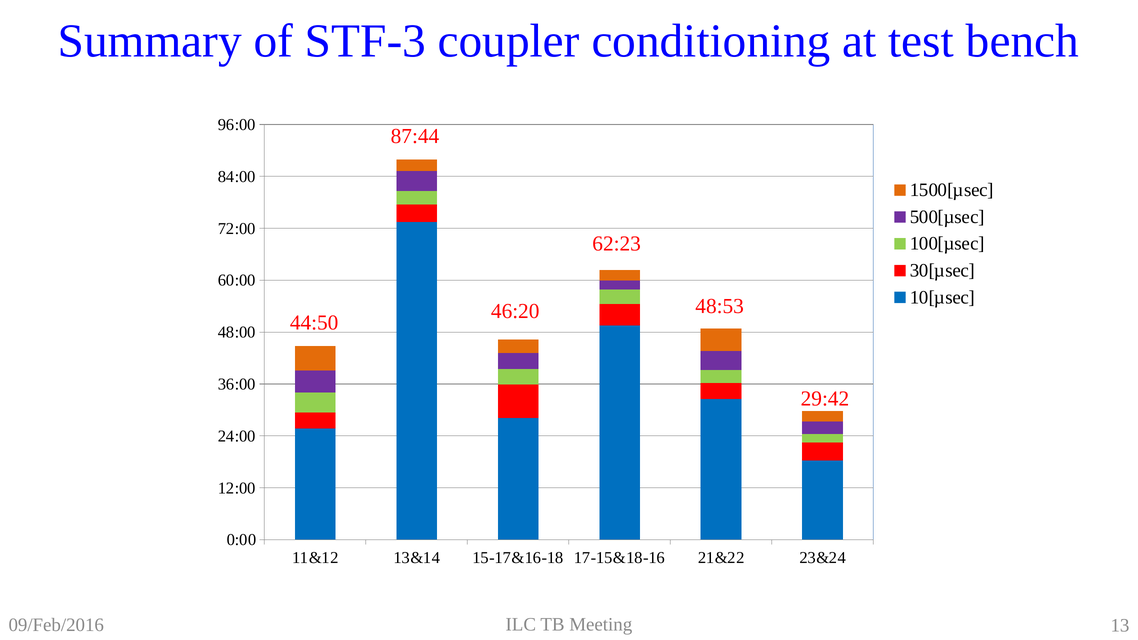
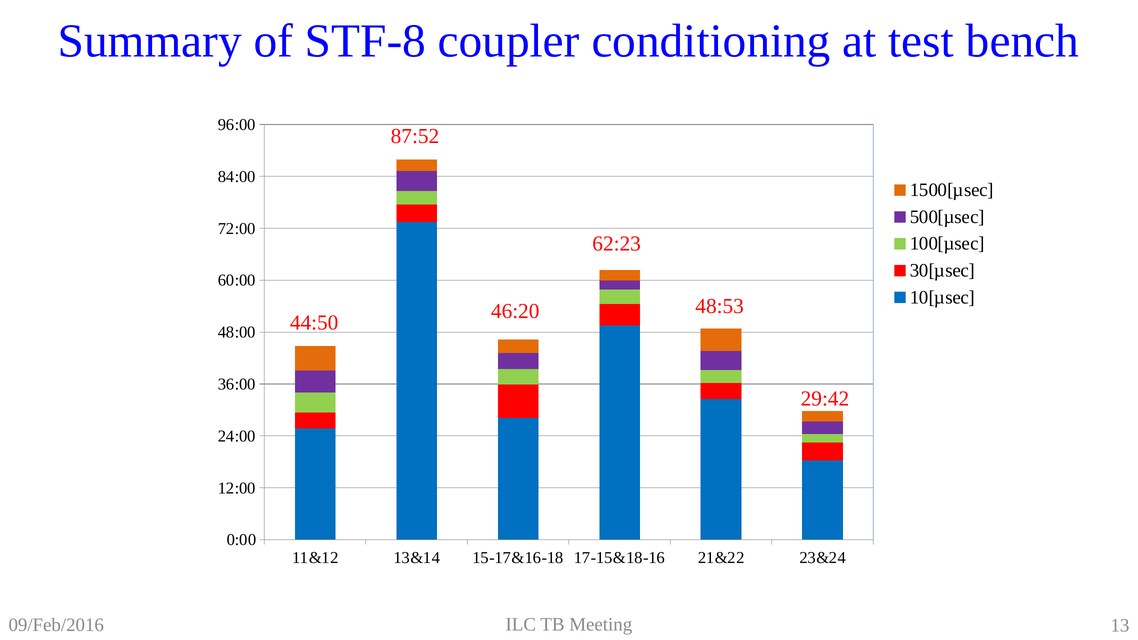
STF-3: STF-3 -> STF-8 (365, 41)
87:44: 87:44 -> 87:52 (415, 136)
